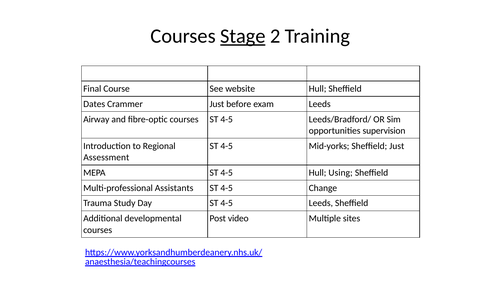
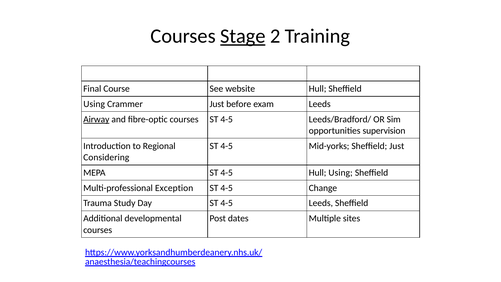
Dates: Dates -> Using (94, 104)
Airway underline: none -> present (96, 119)
Assessment: Assessment -> Considering (106, 157)
Assistants: Assistants -> Exception (174, 188)
video: video -> dates (238, 218)
